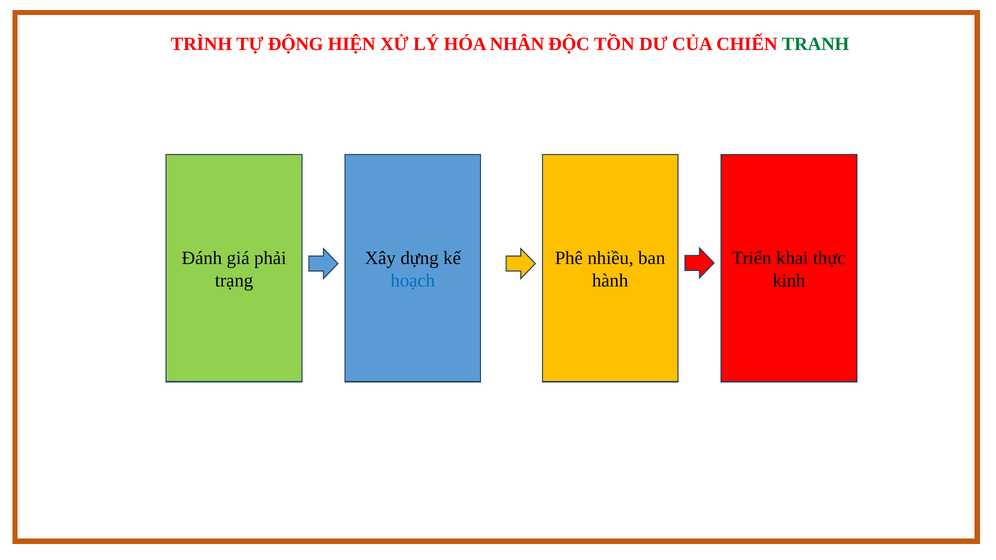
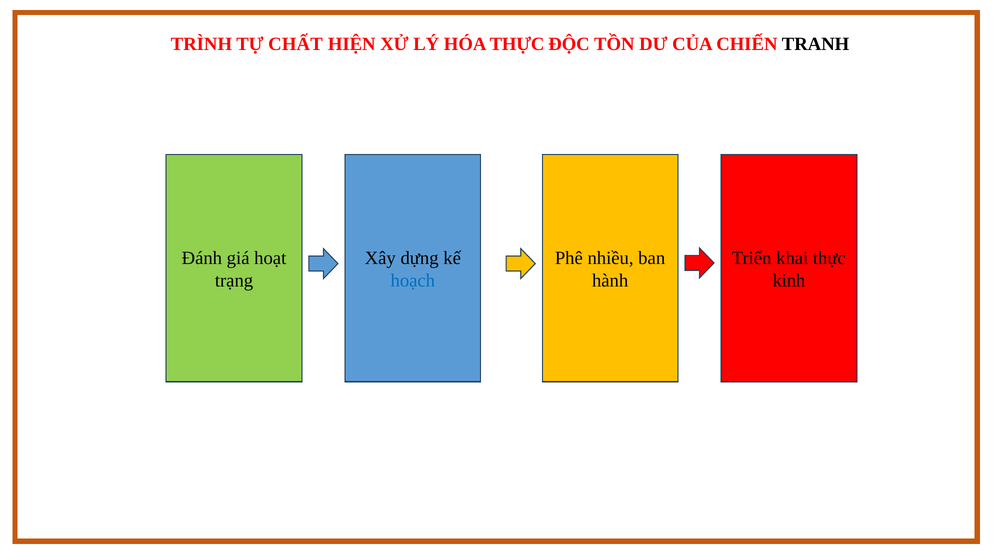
ĐỘNG: ĐỘNG -> CHẤT (295, 44)
HÓA NHÂN: NHÂN -> THỰC (517, 44)
TRANH colour: green -> black (816, 44)
phải: phải -> hoạt (270, 258)
